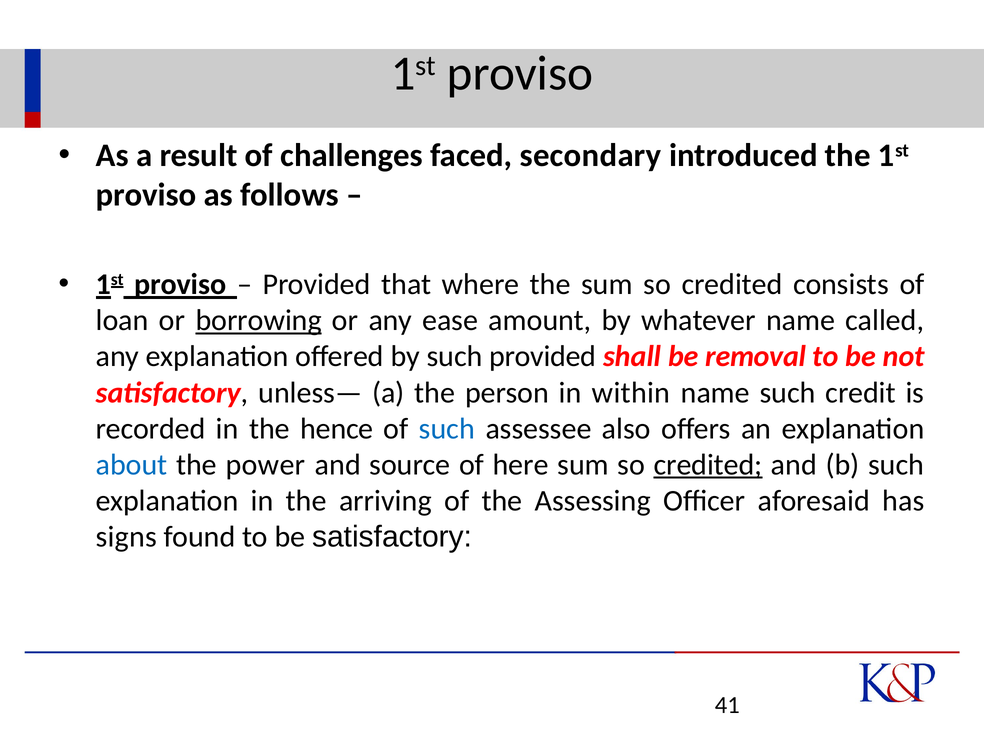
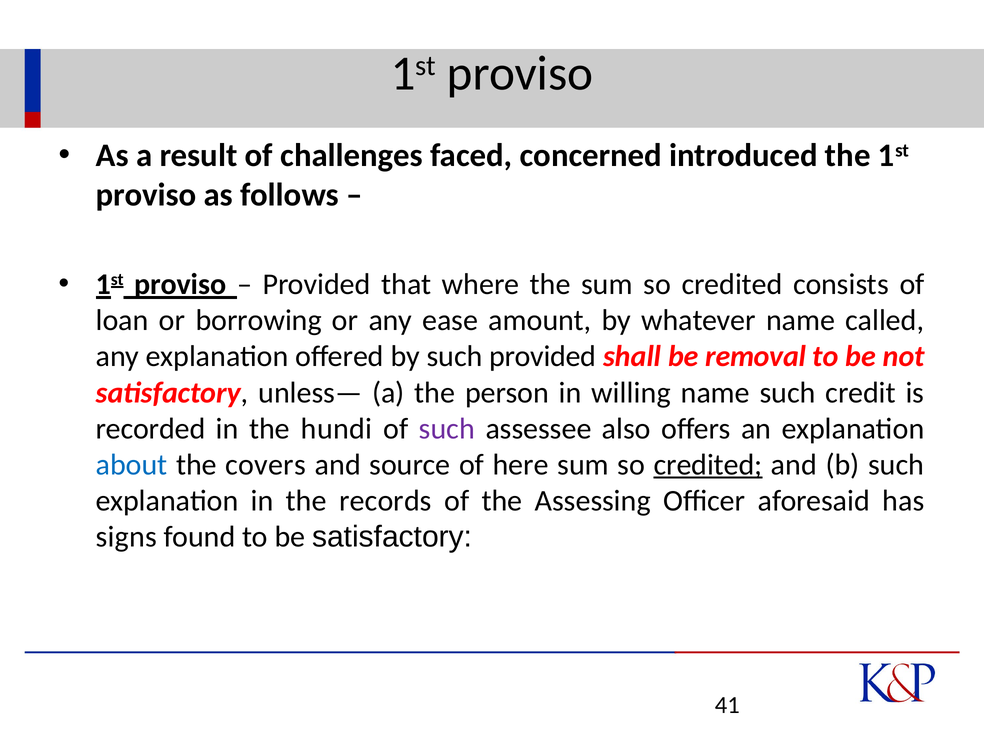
secondary: secondary -> concerned (591, 156)
borrowing underline: present -> none (259, 320)
within: within -> willing (631, 393)
hence: hence -> hundi (337, 429)
such colour: blue -> purple (447, 429)
power: power -> covers (266, 465)
arriving: arriving -> records (385, 501)
